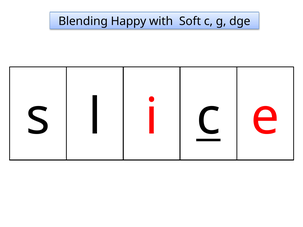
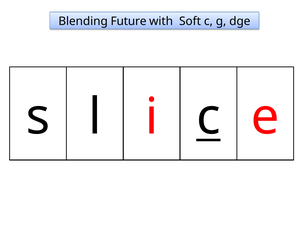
Happy: Happy -> Future (129, 21)
